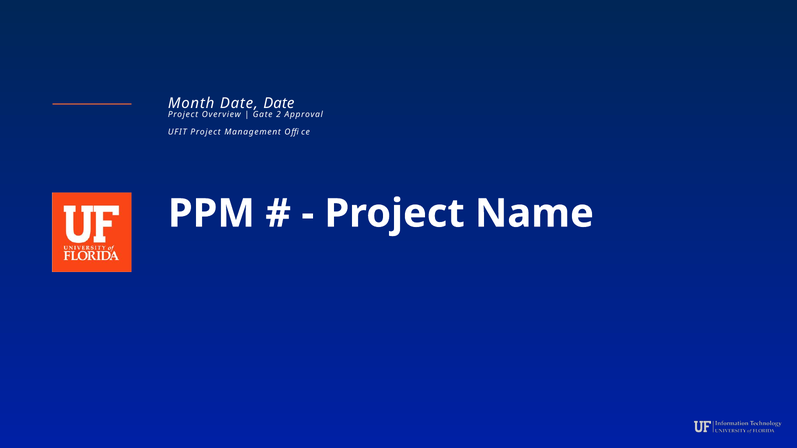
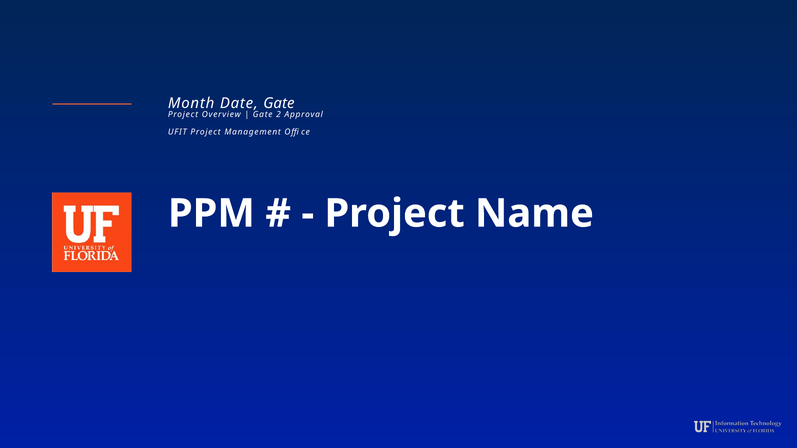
Date Date: Date -> Gate (279, 103)
